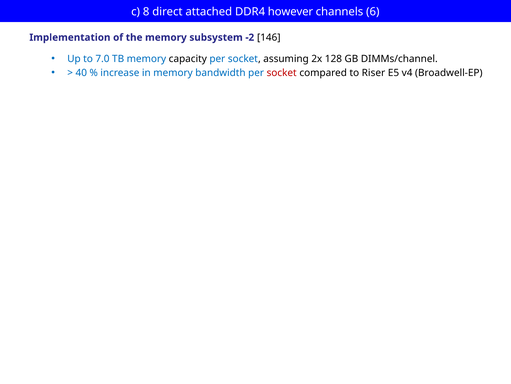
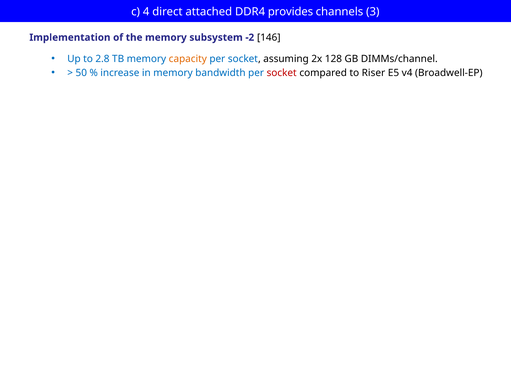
8: 8 -> 4 (146, 12)
however: however -> provides (290, 12)
6: 6 -> 3 (373, 12)
7.0: 7.0 -> 2.8 (102, 59)
capacity colour: black -> orange (188, 59)
40: 40 -> 50 (81, 73)
